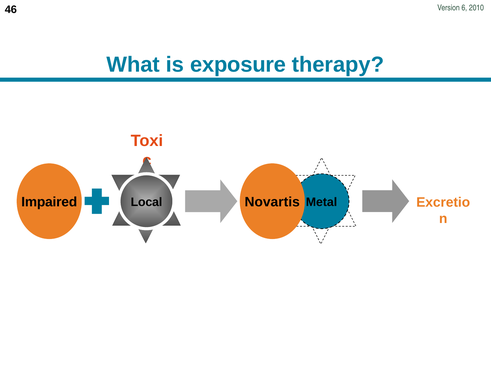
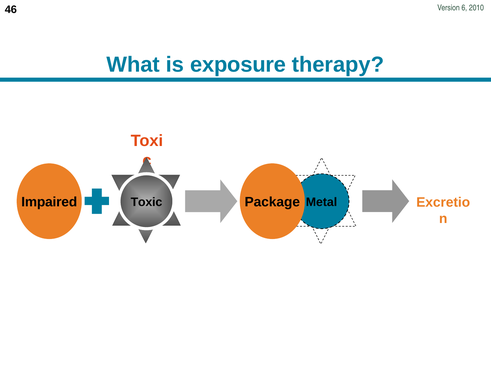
Novartis: Novartis -> Package (272, 202)
Local: Local -> Toxic (146, 202)
